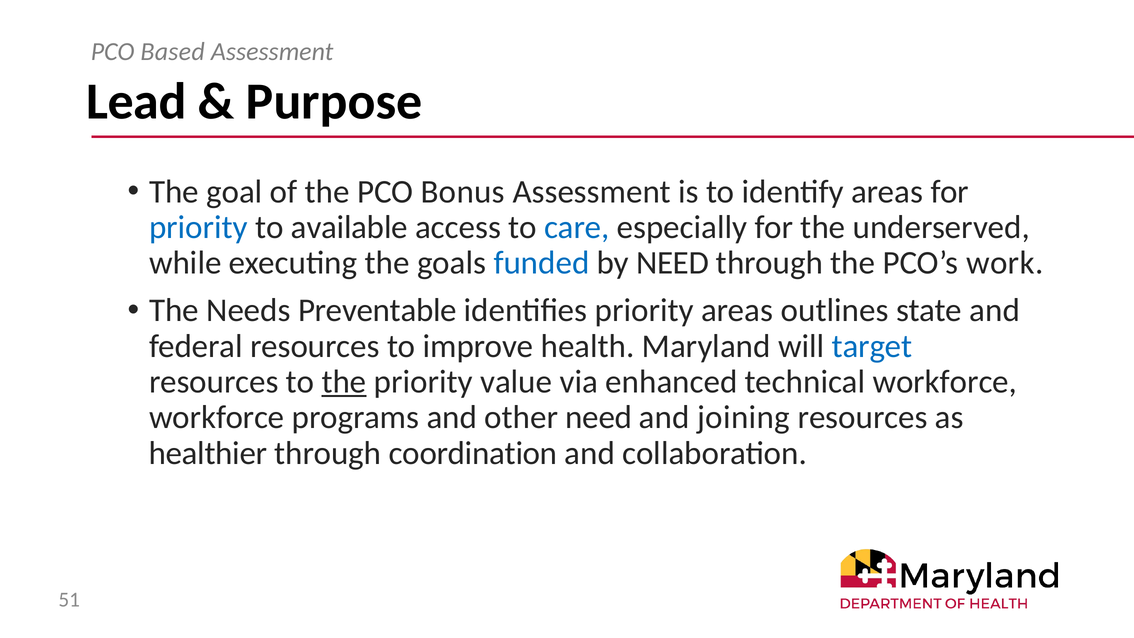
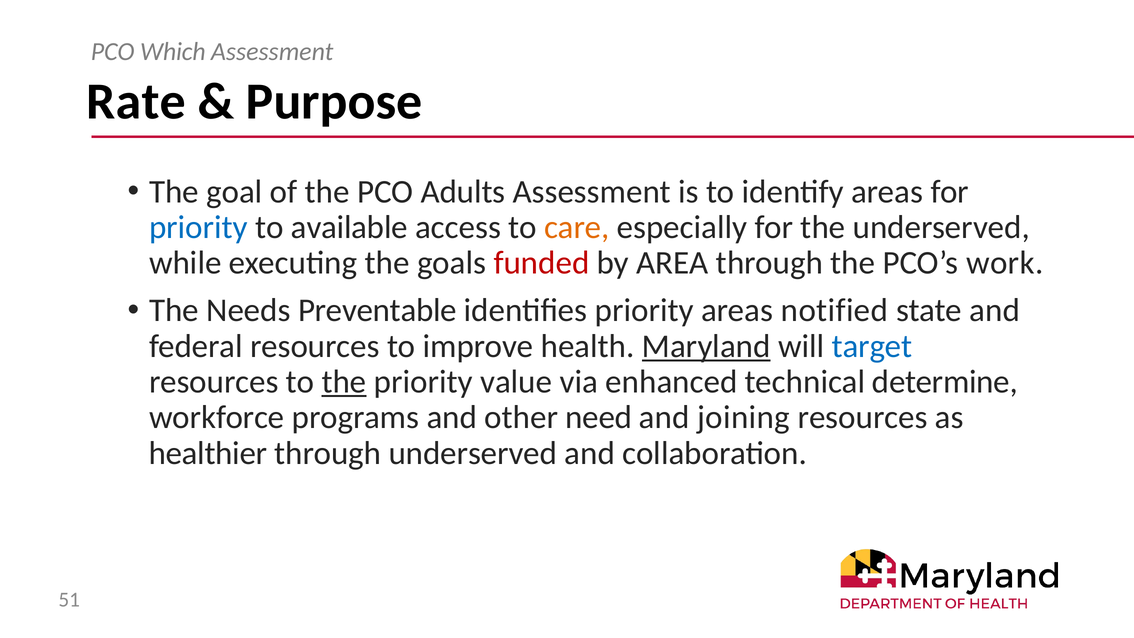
Based: Based -> Which (173, 52)
Lead: Lead -> Rate (136, 101)
Bonus: Bonus -> Adults (463, 192)
care colour: blue -> orange (577, 227)
funded colour: blue -> red (541, 263)
by NEED: NEED -> AREA (672, 263)
outlines: outlines -> notified (834, 310)
Maryland underline: none -> present (706, 346)
technical workforce: workforce -> determine (945, 382)
through coordination: coordination -> underserved (473, 453)
